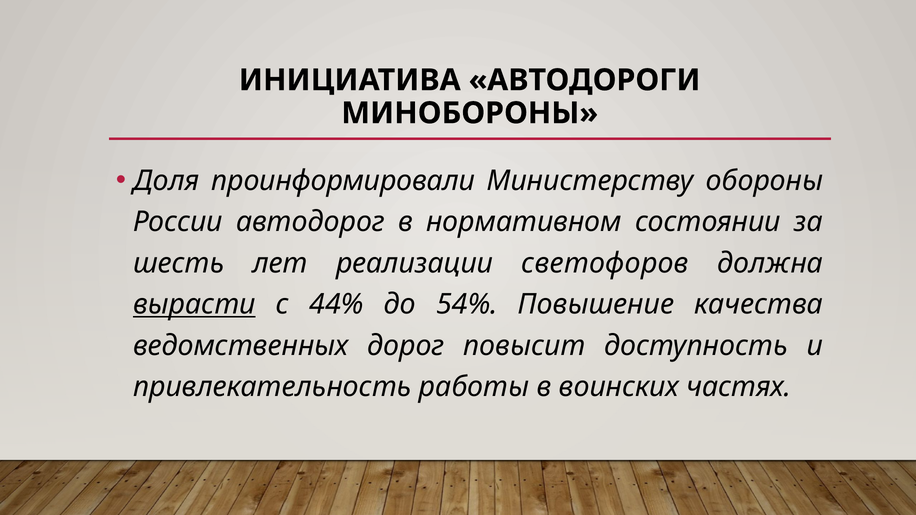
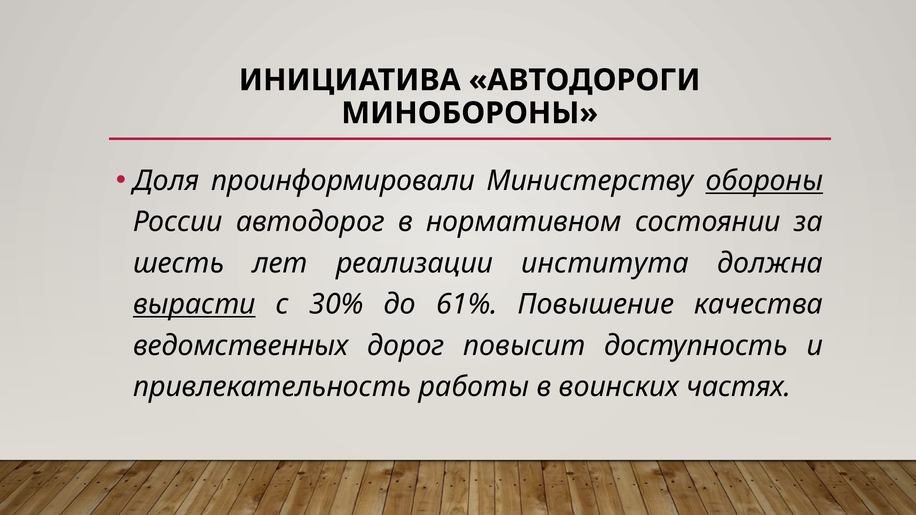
обороны underline: none -> present (764, 181)
светофоров: светофоров -> института (605, 263)
44%: 44% -> 30% (336, 305)
54%: 54% -> 61% (467, 305)
